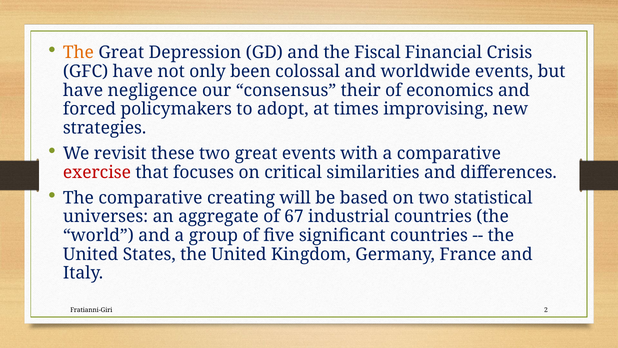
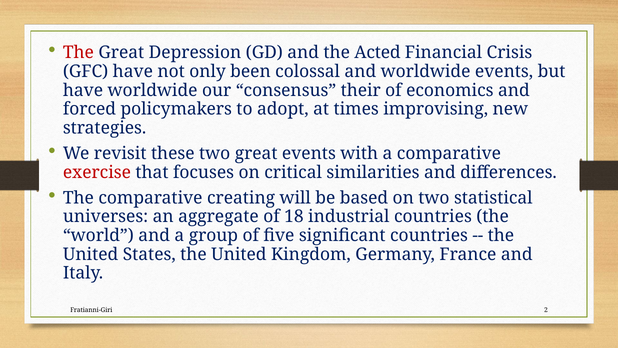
The colour: orange -> red (78, 53)
Fiscal: Fiscal -> Acted (377, 53)
have negligence: negligence -> worldwide (153, 90)
67: 67 -> 18 (294, 216)
